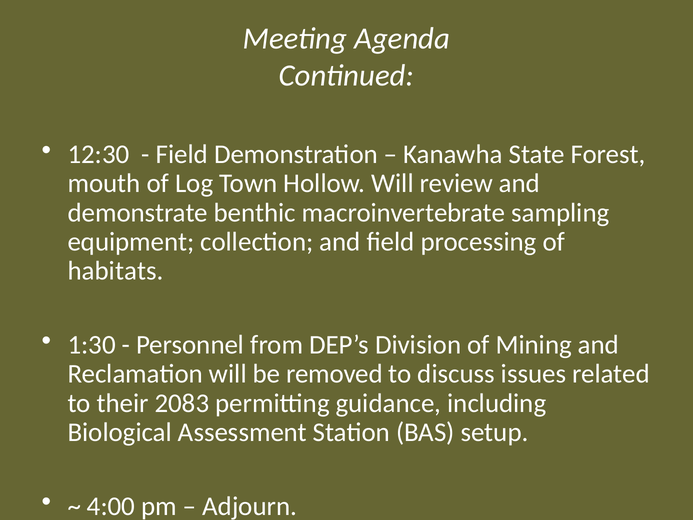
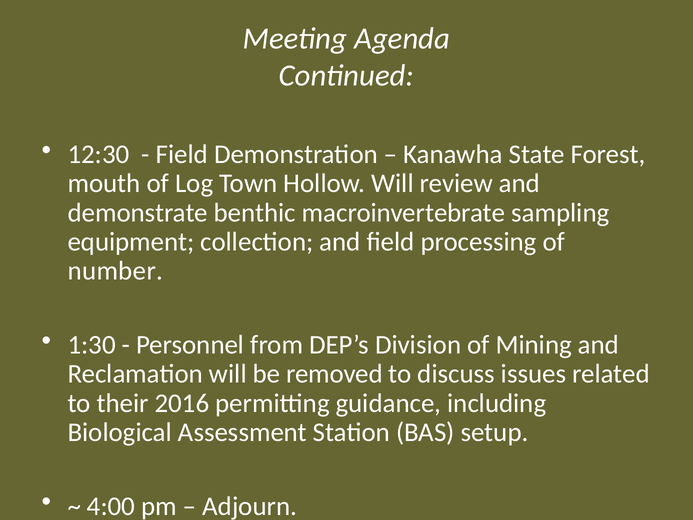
habitats: habitats -> number (115, 271)
2083: 2083 -> 2016 (182, 403)
